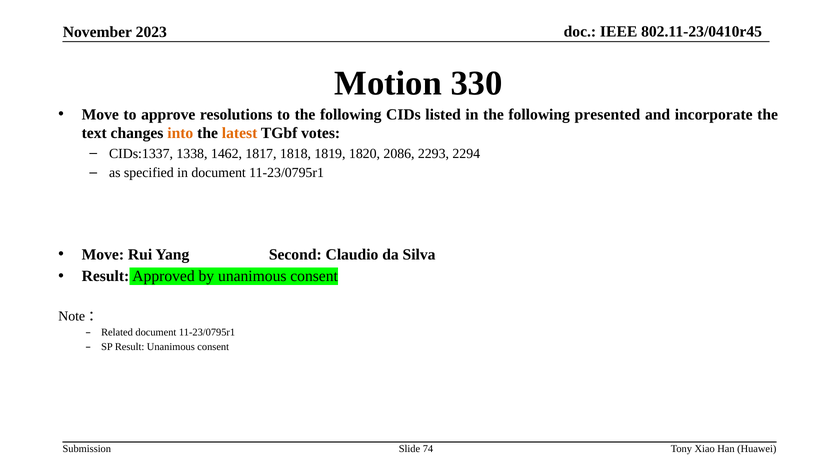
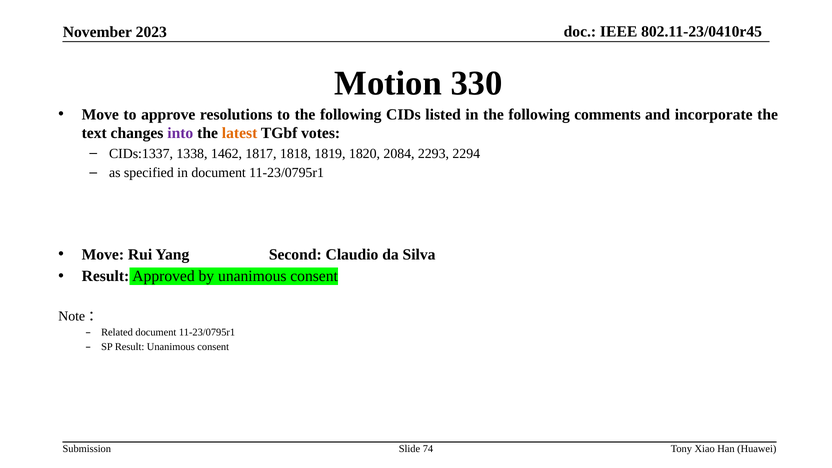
presented: presented -> comments (608, 114)
into colour: orange -> purple (180, 133)
2086: 2086 -> 2084 (399, 154)
